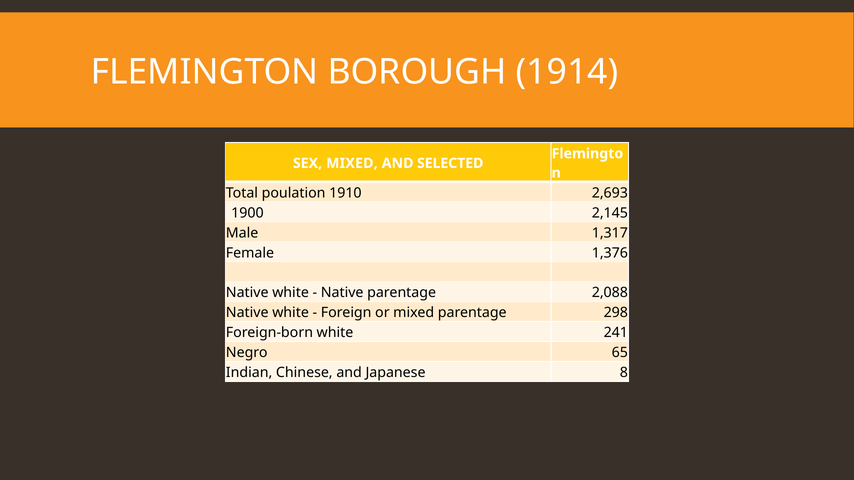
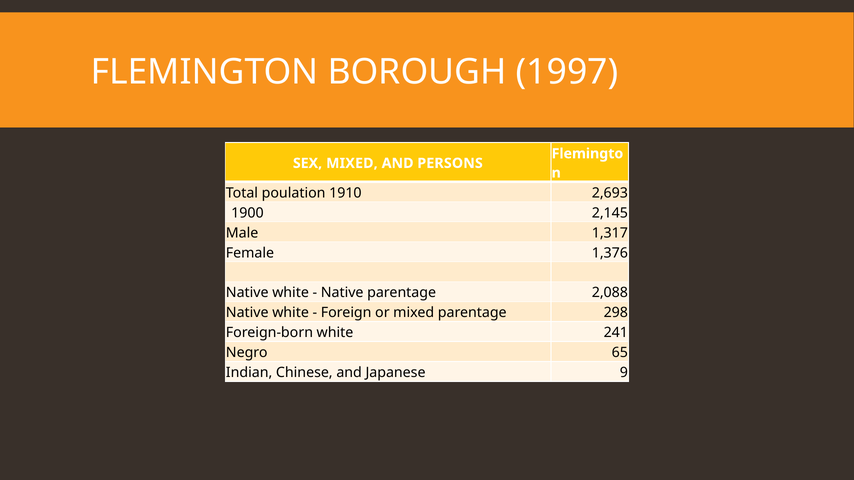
1914: 1914 -> 1997 (567, 72)
SELECTED: SELECTED -> PERSONS (450, 163)
8: 8 -> 9 (624, 373)
